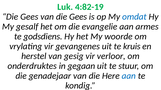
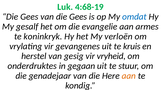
4:82-19: 4:82-19 -> 4:68-19 (89, 7)
godsdiens: godsdiens -> koninkryk (43, 37)
woorde: woorde -> verloën (118, 37)
verloor: verloor -> vryheid (111, 56)
aan colour: blue -> orange (129, 76)
